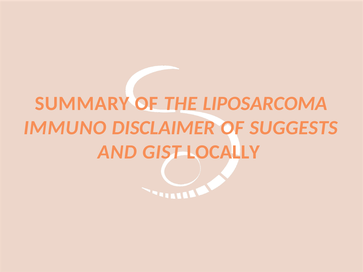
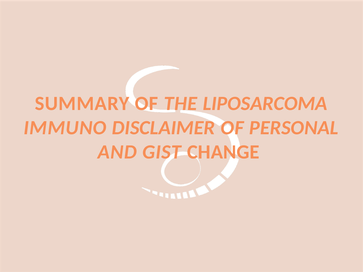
SUGGESTS: SUGGESTS -> PERSONAL (294, 128)
LOCALLY: LOCALLY -> CHANGE (223, 152)
